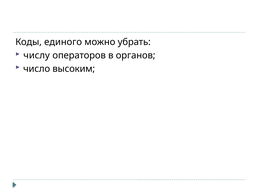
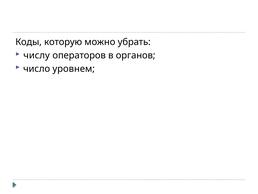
единого: единого -> которую (63, 42)
высоким: высоким -> уровнем (74, 69)
